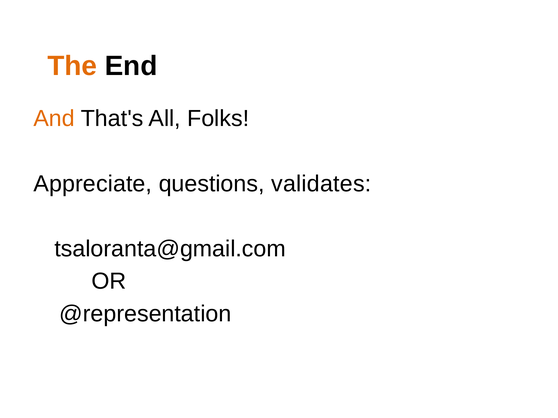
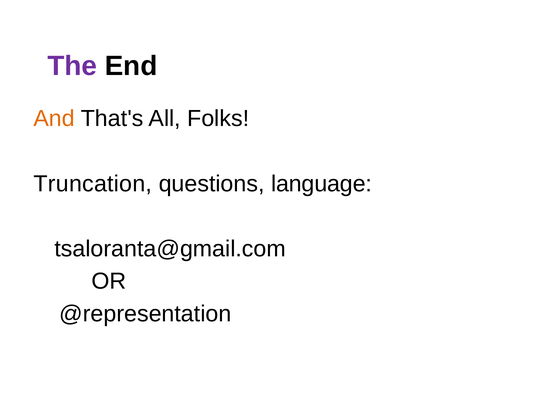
The colour: orange -> purple (72, 66)
Appreciate: Appreciate -> Truncation (93, 184)
validates: validates -> language (321, 184)
